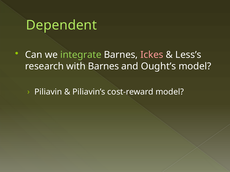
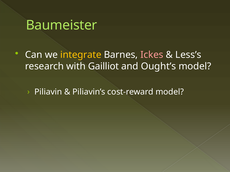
Dependent: Dependent -> Baumeister (62, 25)
integrate colour: light green -> yellow (81, 55)
with Barnes: Barnes -> Gailliot (103, 66)
